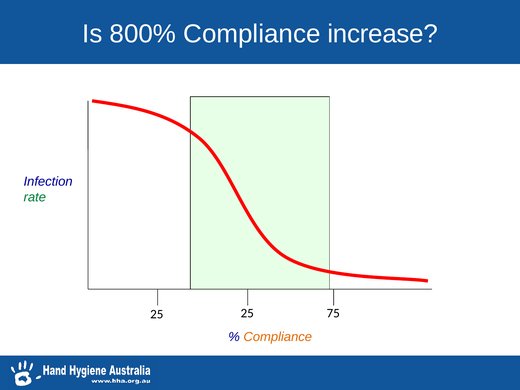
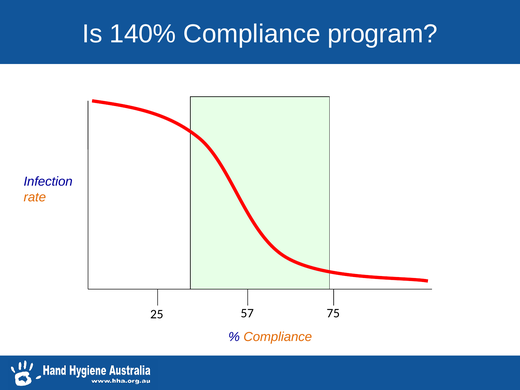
800%: 800% -> 140% (143, 34)
increase: increase -> program (383, 34)
rate colour: green -> orange (35, 197)
25 25: 25 -> 57 (247, 313)
